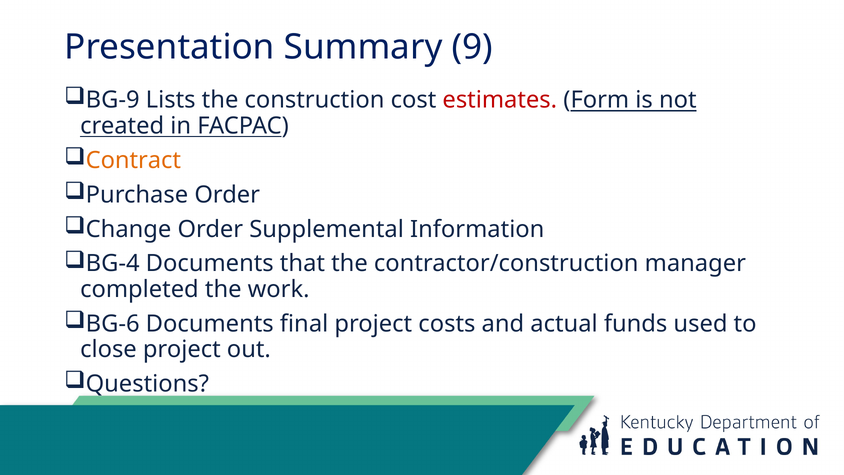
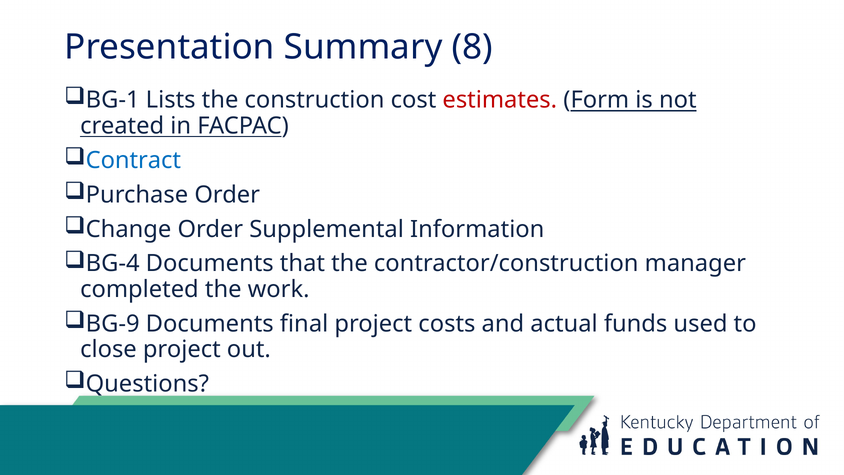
9: 9 -> 8 (472, 47)
BG-9: BG-9 -> BG-1 (113, 100)
Contract colour: orange -> blue (133, 160)
BG-6: BG-6 -> BG-9 (113, 324)
